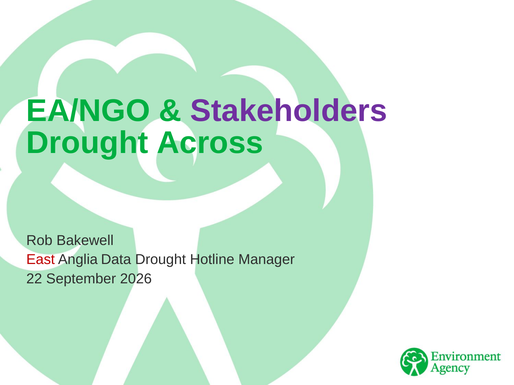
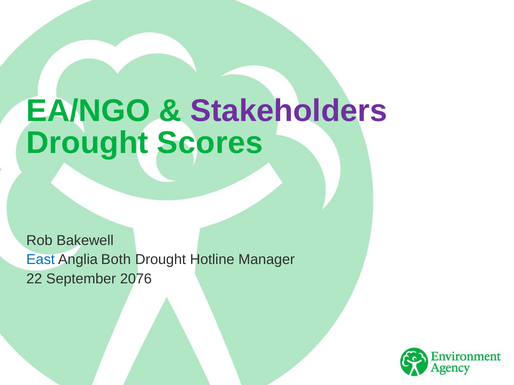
Across: Across -> Scores (210, 143)
East colour: red -> blue (41, 260)
Data: Data -> Both (116, 260)
2026: 2026 -> 2076 (136, 279)
